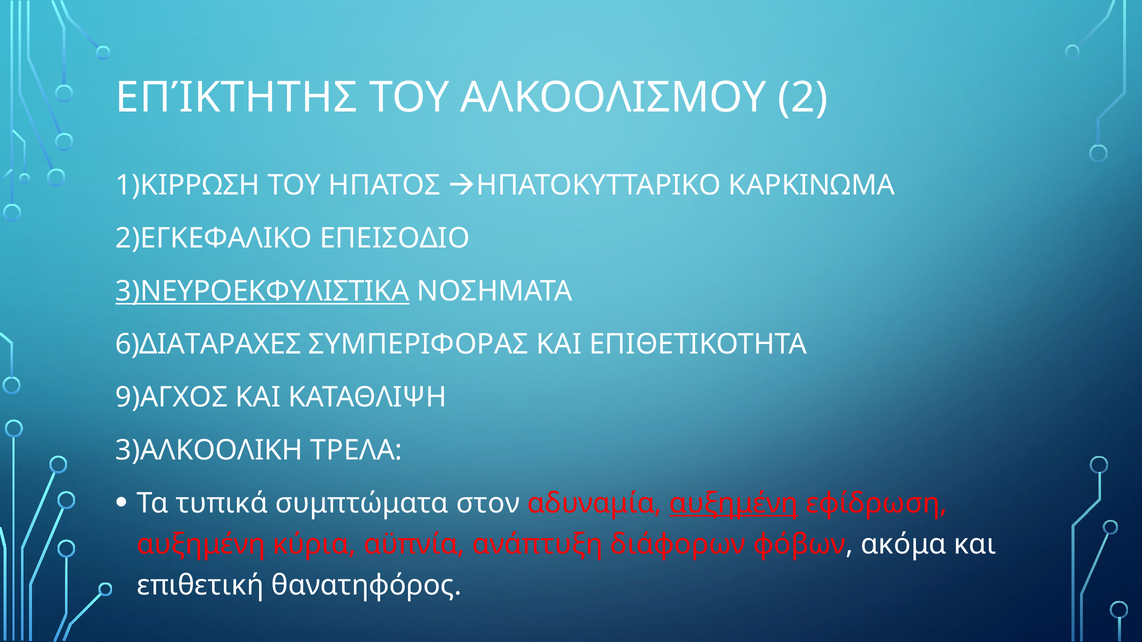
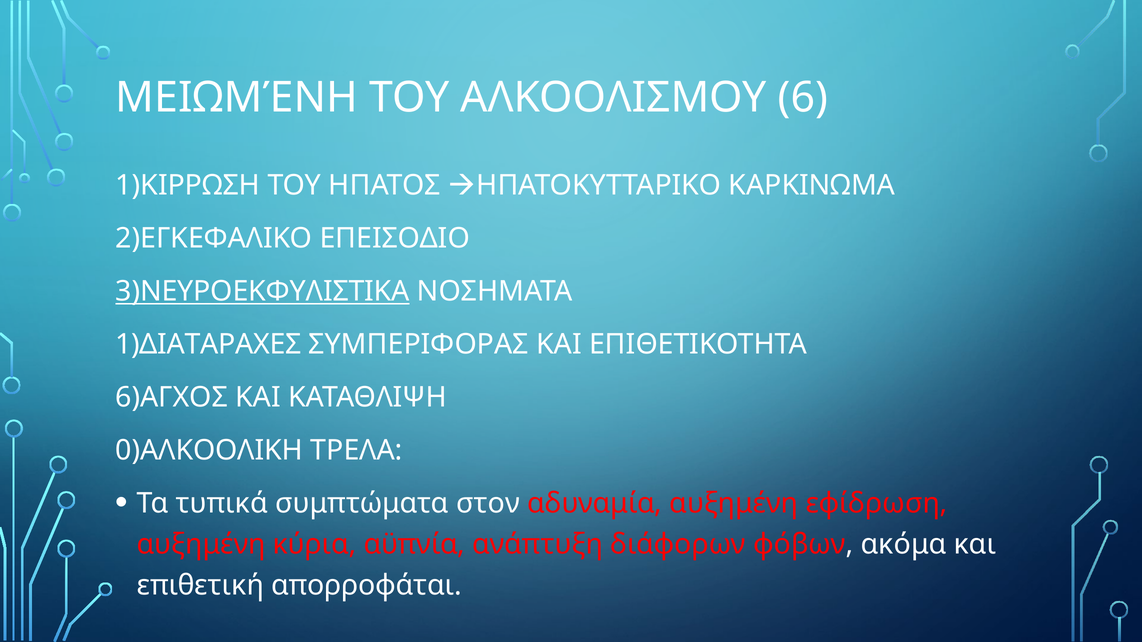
ΕΠΊΚΤΗΤΗΣ: ΕΠΊΚΤΗΤΗΣ -> ΜΕΙΩΜΈΝΗ (237, 98)
2: 2 -> 6 (803, 98)
6)ΔΙΑΤΑΡΑΧΕΣ: 6)ΔΙΑΤΑΡΑΧΕΣ -> 1)ΔΙΑΤΑΡΑΧΕΣ (208, 345)
9)ΑΓΧΟΣ: 9)ΑΓΧΟΣ -> 6)ΑΓΧΟΣ (172, 398)
3)ΑΛΚΟΟΛΙΚΗ: 3)ΑΛΚΟΟΛΙΚΗ -> 0)ΑΛΚΟΟΛΙΚΗ (209, 451)
αυξημένη underline: present -> none (734, 504)
θανατηφόρος: θανατηφόρος -> απορροφάται (367, 586)
